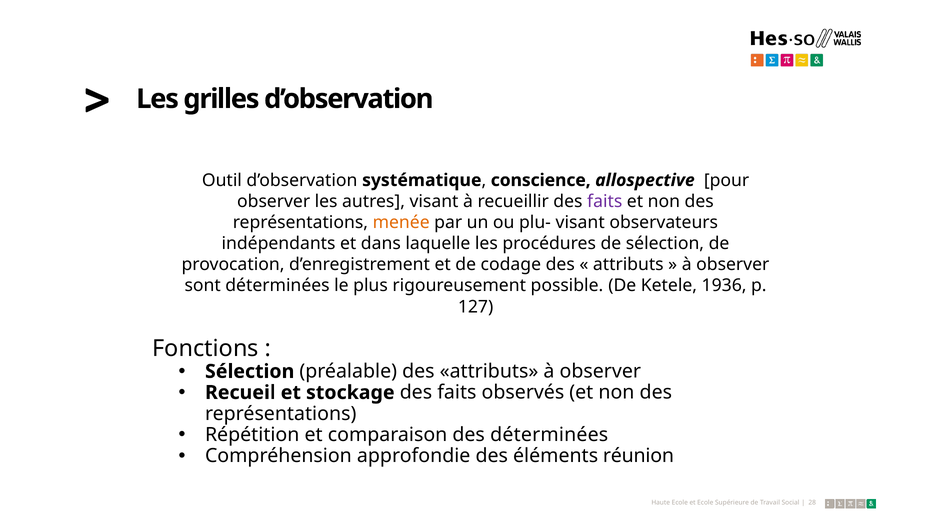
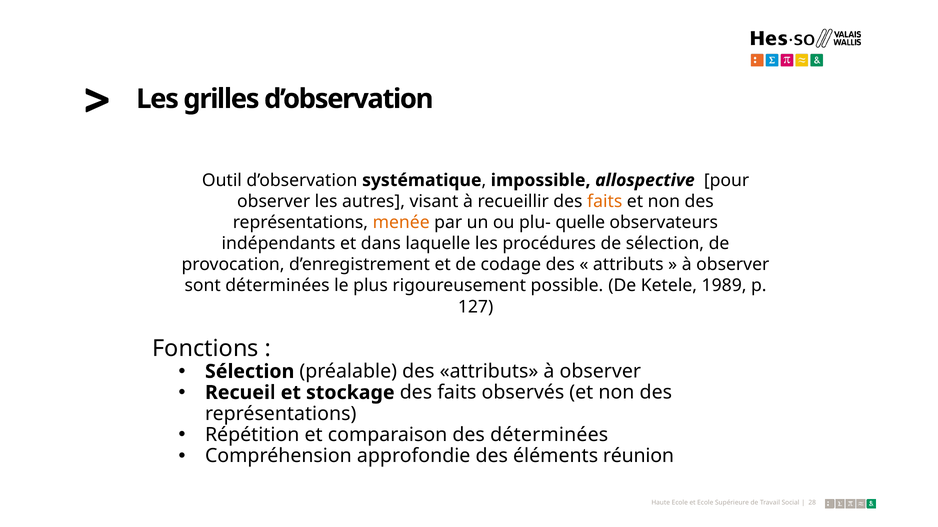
conscience: conscience -> impossible (541, 180)
faits colour: purple -> orange (605, 202)
plu- visant: visant -> quelle (580, 223)
1936: 1936 -> 1989 (724, 286)
